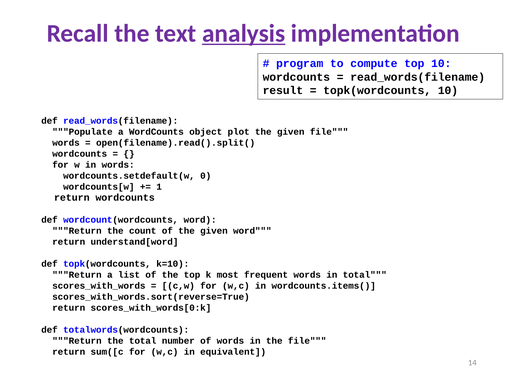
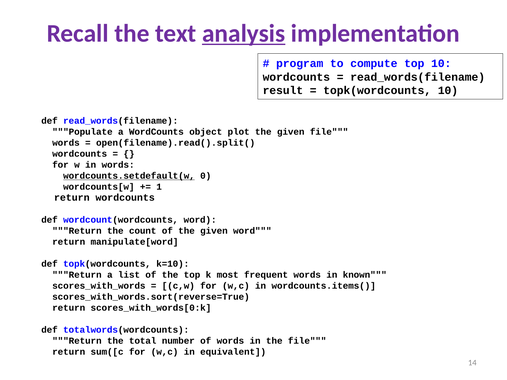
wordcounts.setdefault(w underline: none -> present (129, 176)
understand[word: understand[word -> manipulate[word (134, 242)
in total: total -> known (365, 275)
